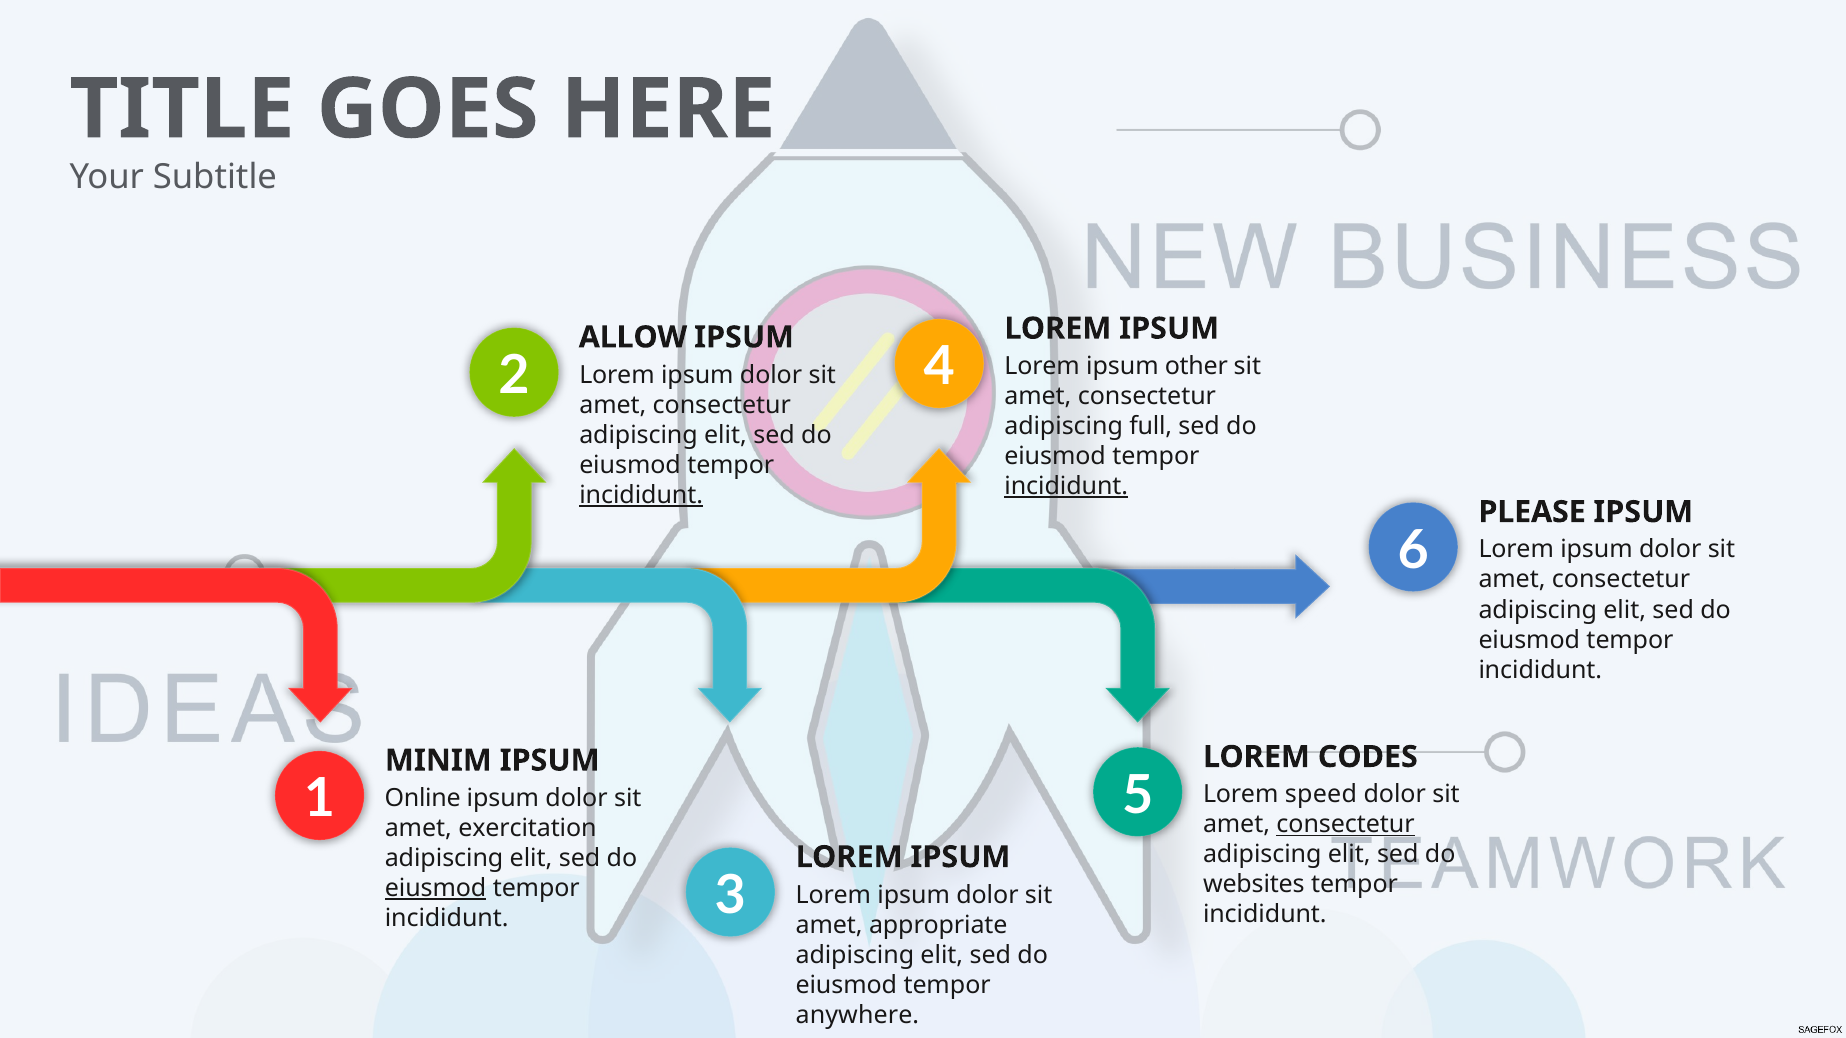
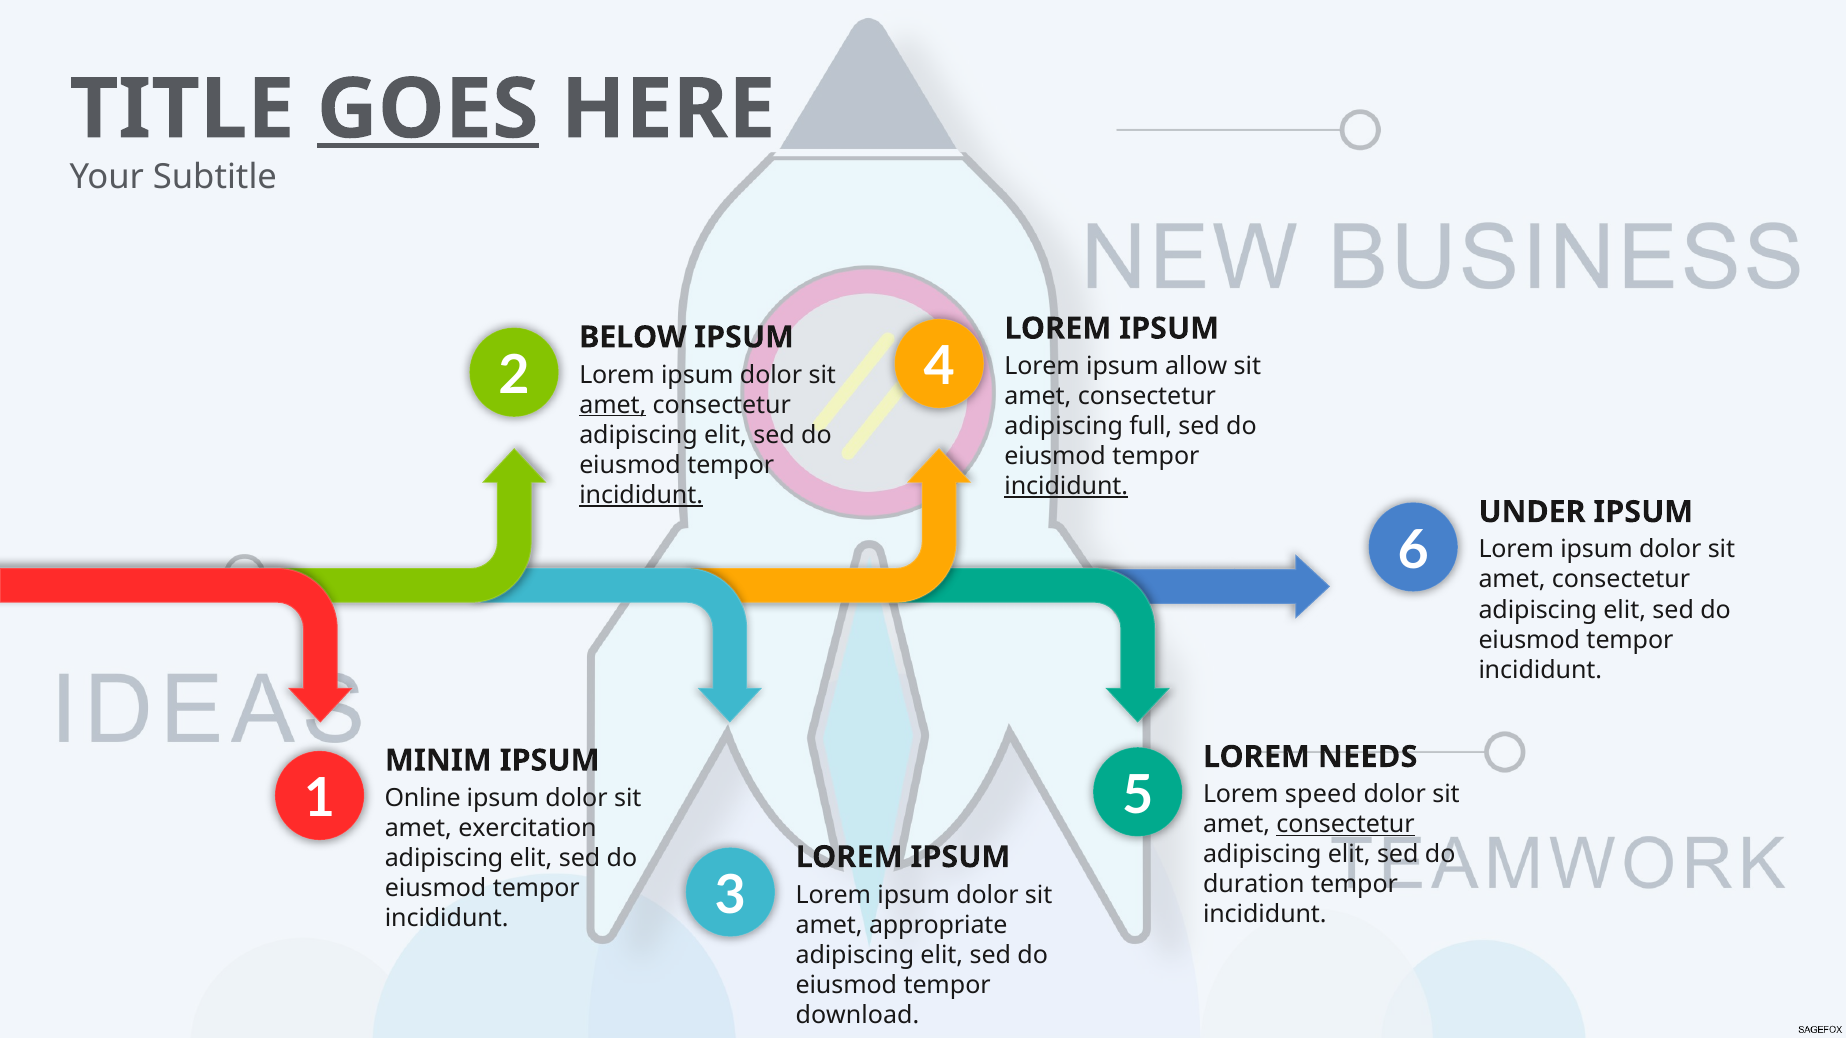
GOES underline: none -> present (428, 110)
ALLOW: ALLOW -> BELOW (633, 337)
other: other -> allow (1196, 366)
amet underline: none -> present (613, 405)
PLEASE: PLEASE -> UNDER (1532, 512)
CODES: CODES -> NEEDS (1368, 757)
websites: websites -> duration (1254, 885)
eiusmod underline: present -> none (436, 889)
anywhere: anywhere -> download (857, 1015)
